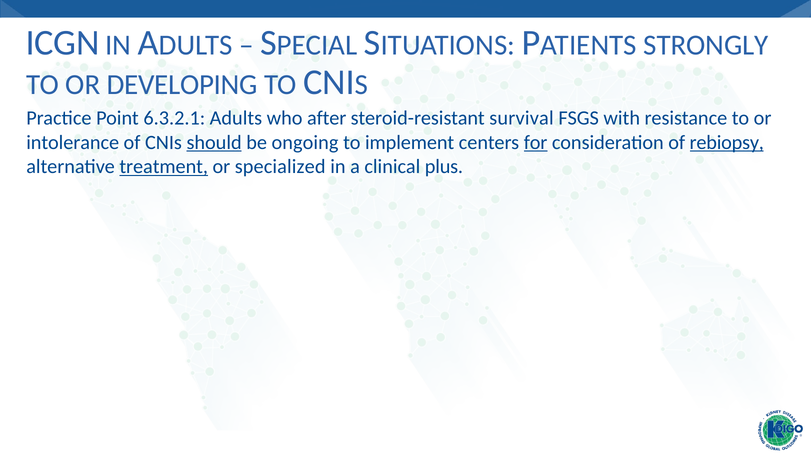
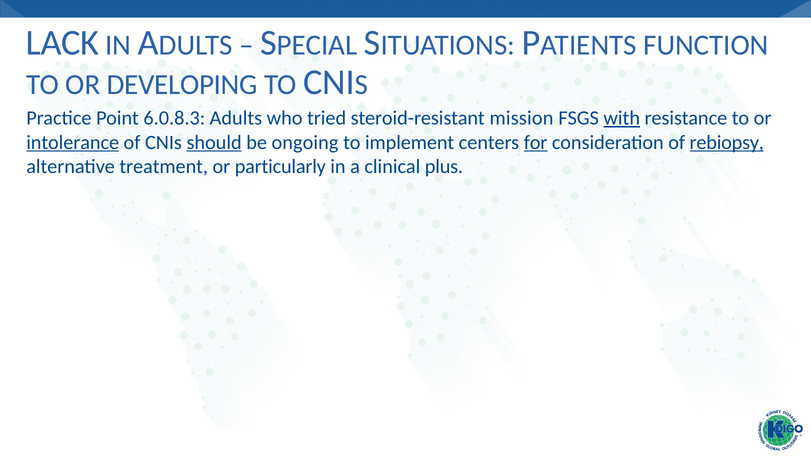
ICGN: ICGN -> LACK (63, 43)
STRONGLY: STRONGLY -> FUNCTION (706, 45)
6.3.2.1: 6.3.2.1 -> 6.0.8.3 (174, 118)
after: after -> tried (327, 118)
survival: survival -> mission (522, 118)
with underline: none -> present (622, 118)
intolerance underline: none -> present (73, 142)
treatment underline: present -> none (164, 167)
specialized: specialized -> particularly (280, 167)
